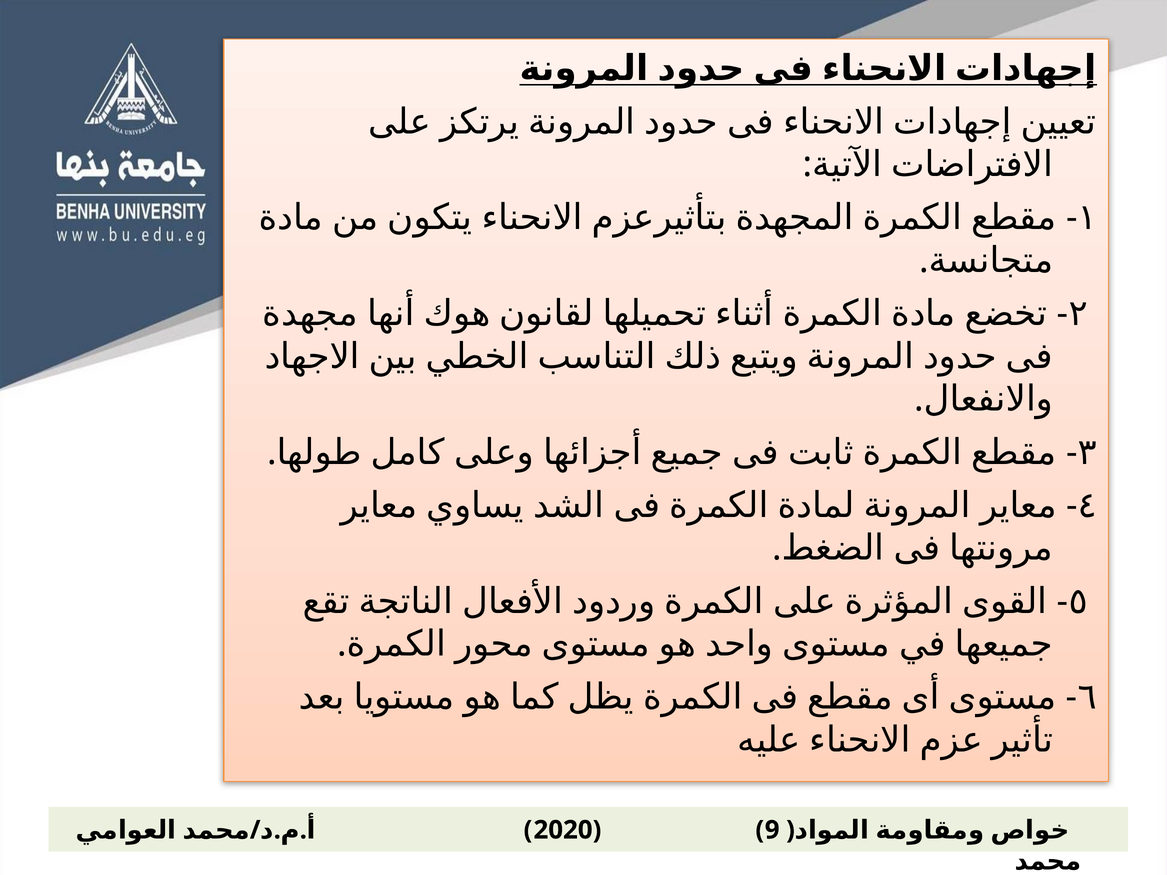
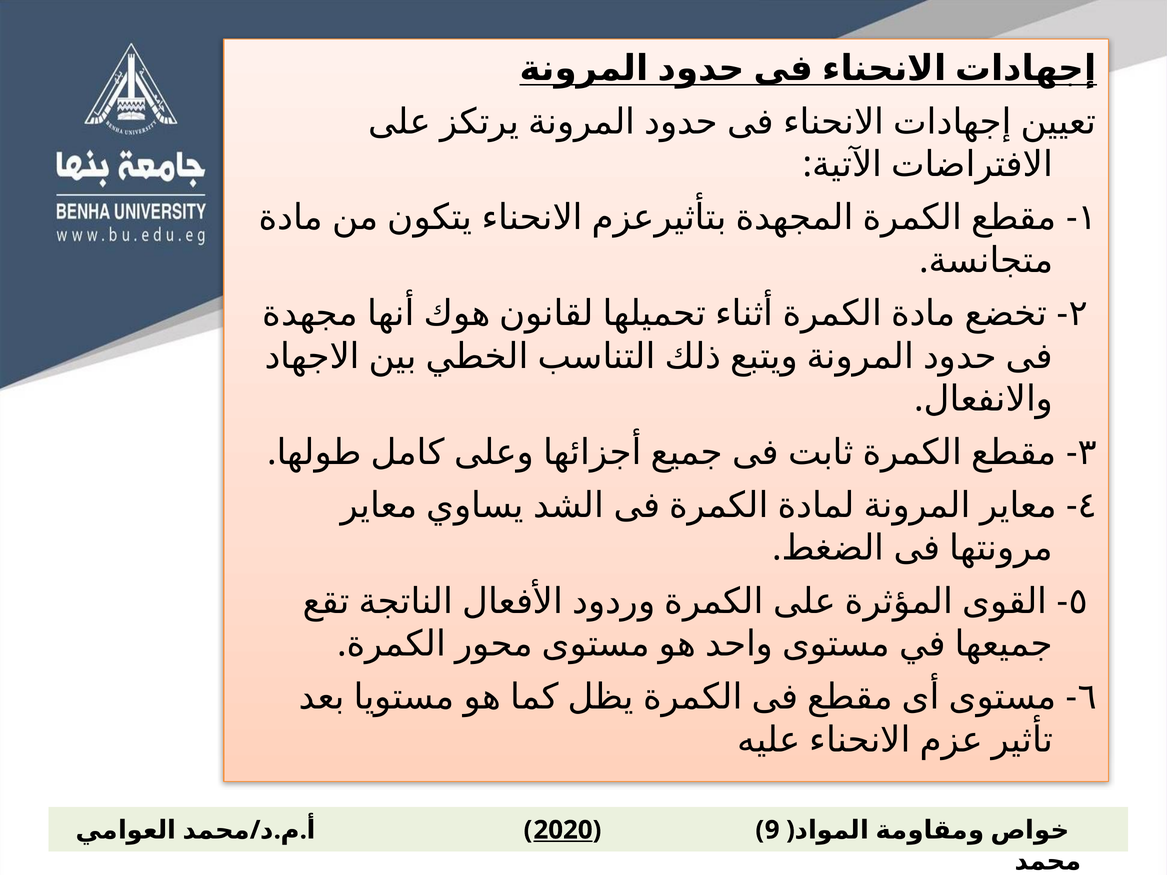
2020 underline: none -> present (563, 830)
